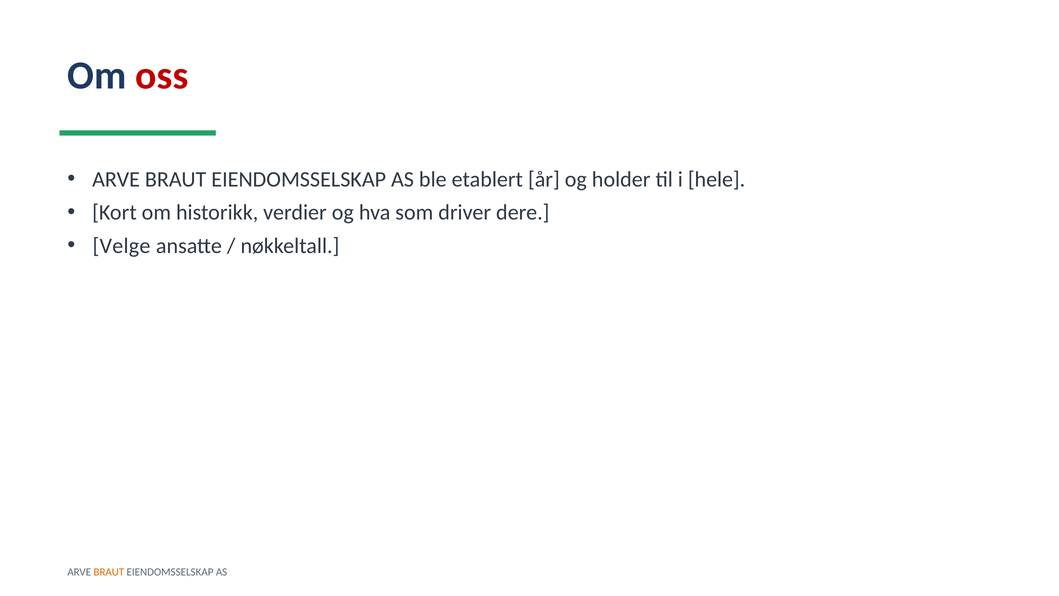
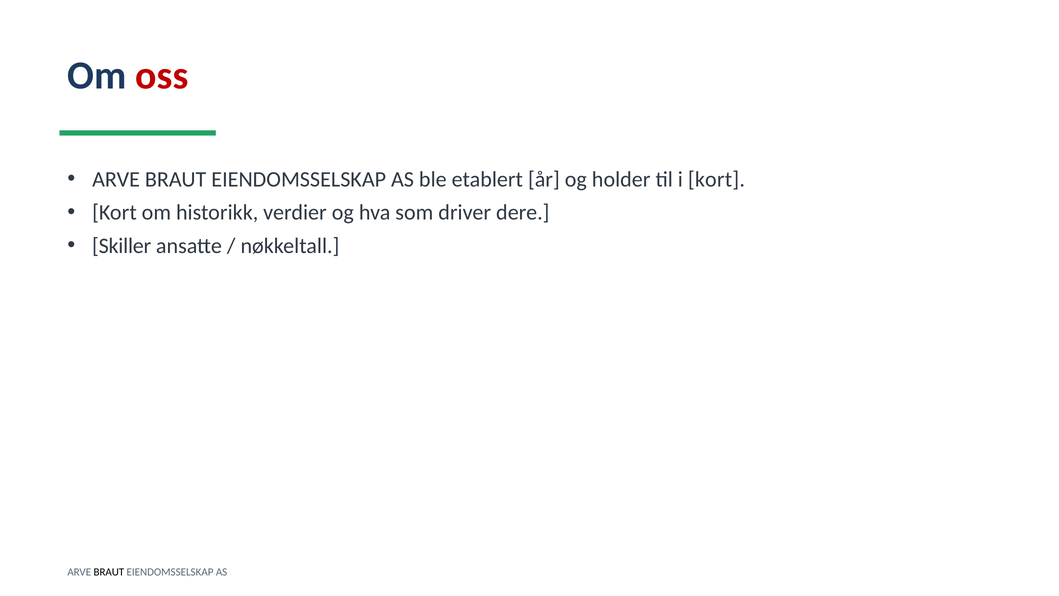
i hele: hele -> kort (716, 179)
Velge: Velge -> Skiller (122, 246)
BRAUT colour: orange -> black (109, 572)
